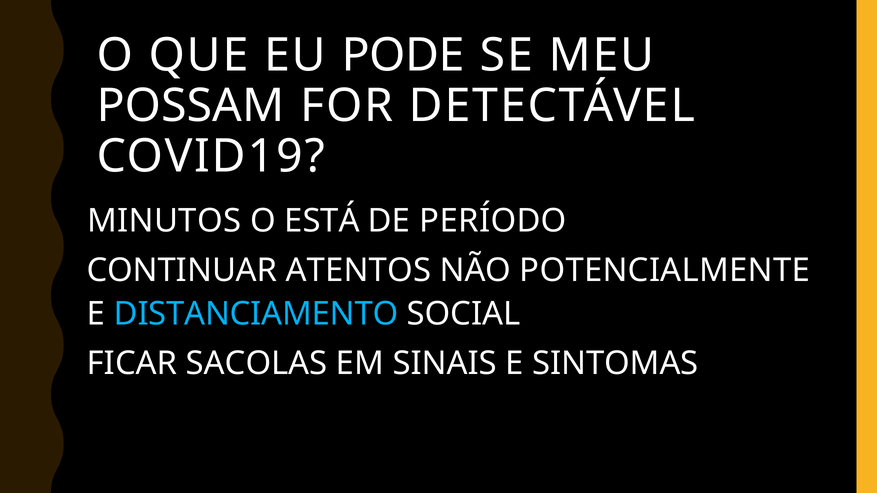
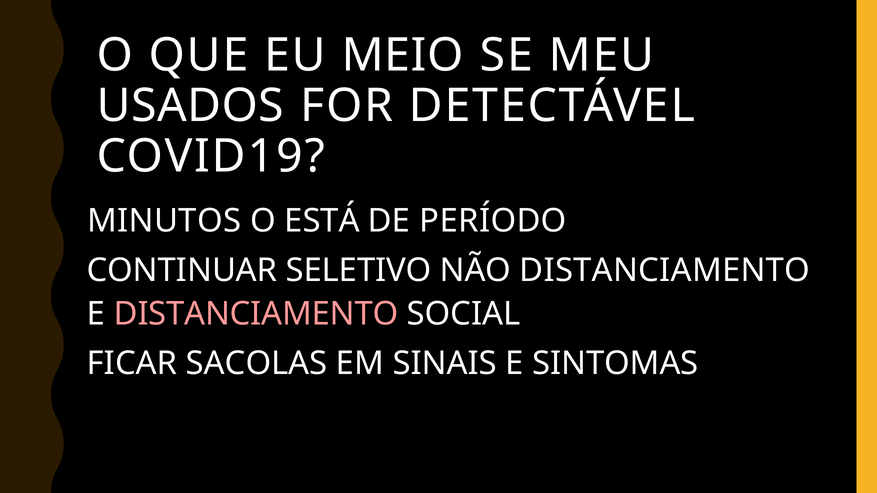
PODE: PODE -> MEIO (403, 56)
POSSAM: POSSAM -> USADOS (190, 106)
ATENTOS: ATENTOS -> SELETIVO (359, 271)
NÃO POTENCIALMENTE: POTENCIALMENTE -> DISTANCIAMENTO (665, 271)
DISTANCIAMENTO colour: light blue -> pink (256, 314)
